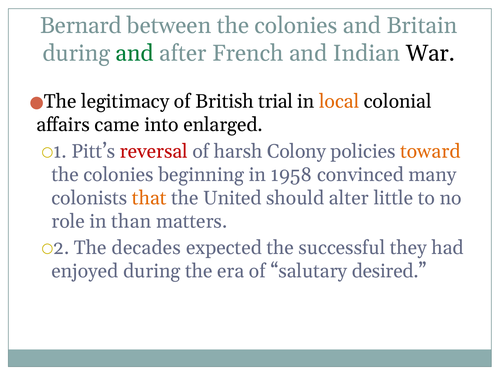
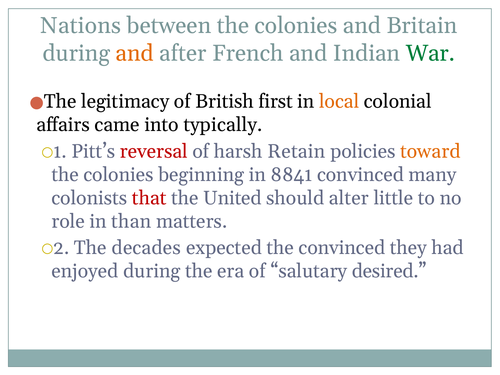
Bernard: Bernard -> Nations (81, 26)
and colour: green -> orange (135, 53)
War colour: black -> green (430, 53)
trial: trial -> first (276, 102)
enlarged: enlarged -> typically (223, 125)
Colony: Colony -> Retain (296, 151)
1958: 1958 -> 8841 (292, 175)
that colour: orange -> red (149, 198)
the successful: successful -> convinced (342, 248)
